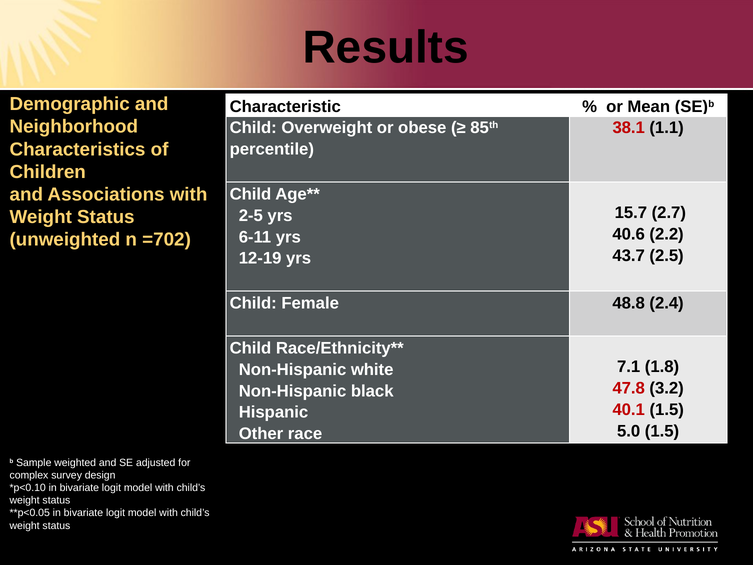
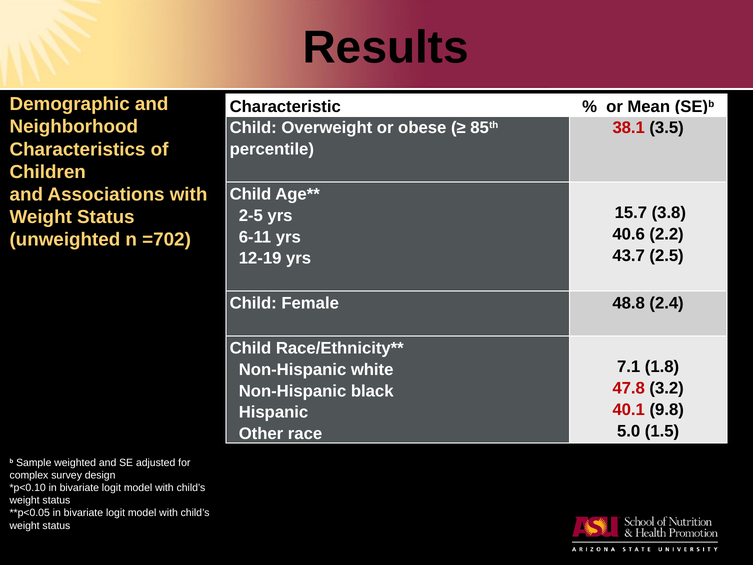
1.1: 1.1 -> 3.5 (667, 128)
2.7: 2.7 -> 3.8 (669, 213)
40.1 1.5: 1.5 -> 9.8 (667, 409)
